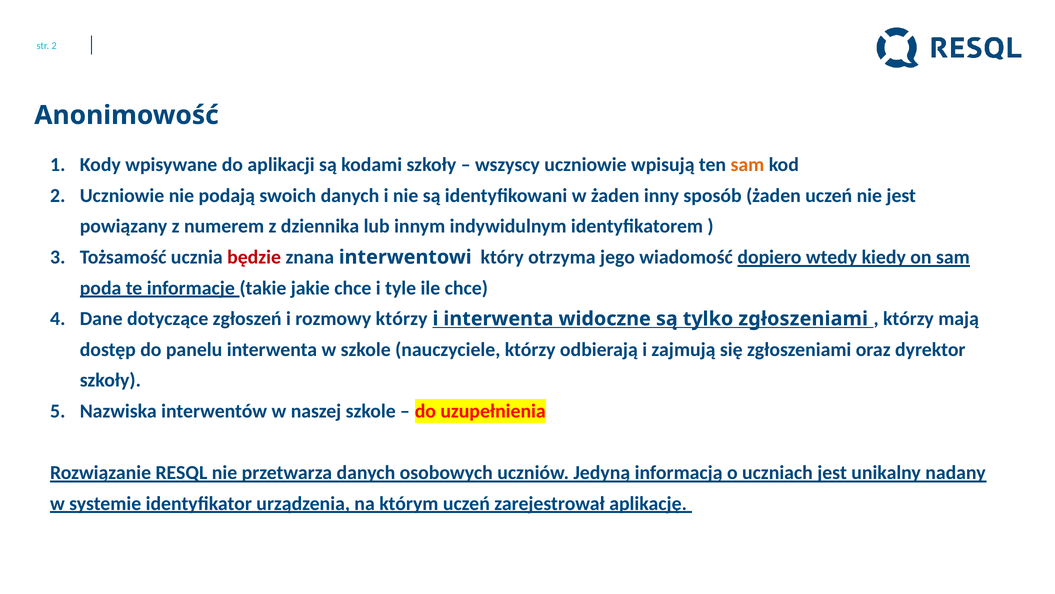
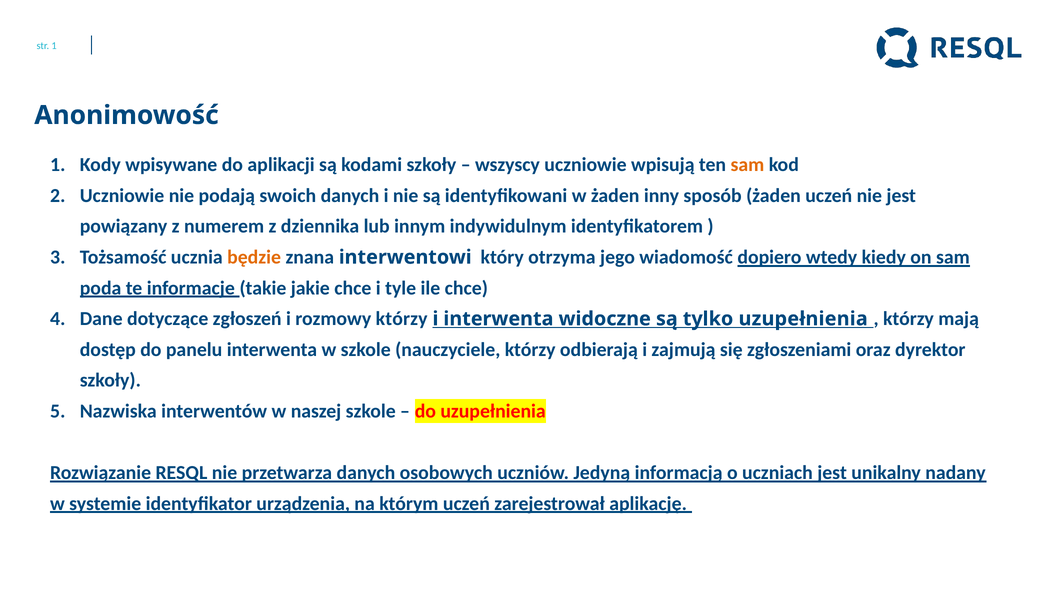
str 2: 2 -> 1 (54, 46)
będzie colour: red -> orange (254, 257)
tylko zgłoszeniami: zgłoszeniami -> uzupełnienia (803, 318)
